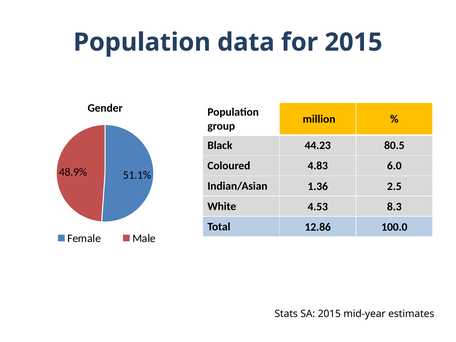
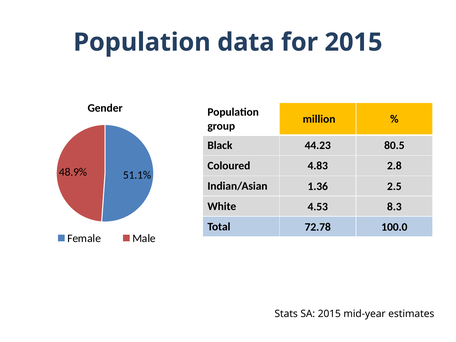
6.0: 6.0 -> 2.8 (394, 166)
12.86: 12.86 -> 72.78 (318, 227)
